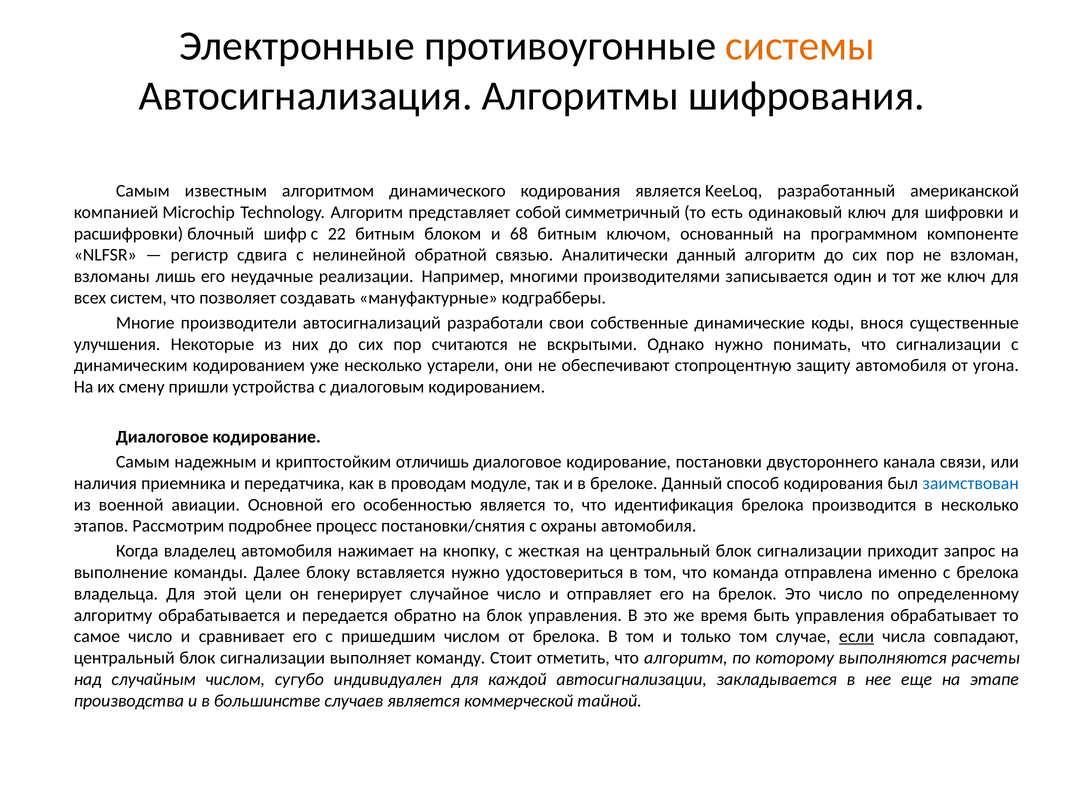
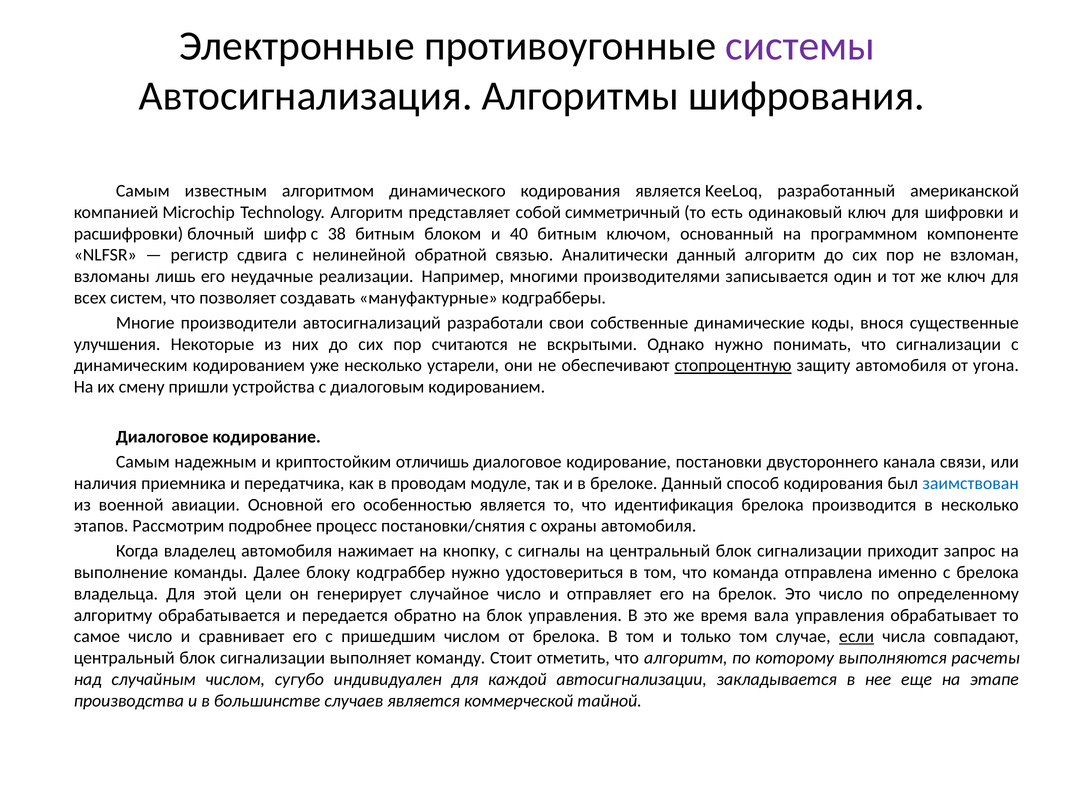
системы colour: orange -> purple (800, 46)
22: 22 -> 38 (337, 234)
68: 68 -> 40 (519, 234)
стопроцентную underline: none -> present (733, 365)
жесткая: жесткая -> сигналы (549, 551)
вставляется: вставляется -> кодграббер (401, 572)
быть: быть -> вала (771, 615)
